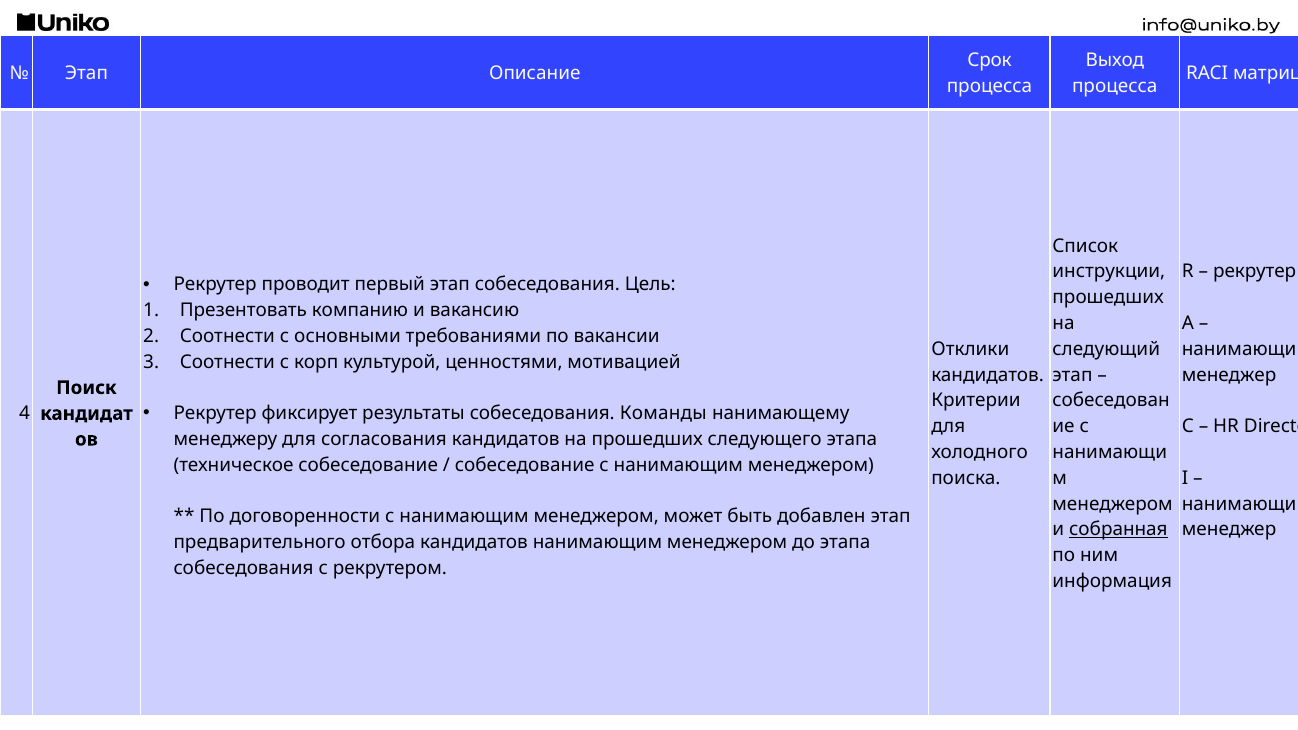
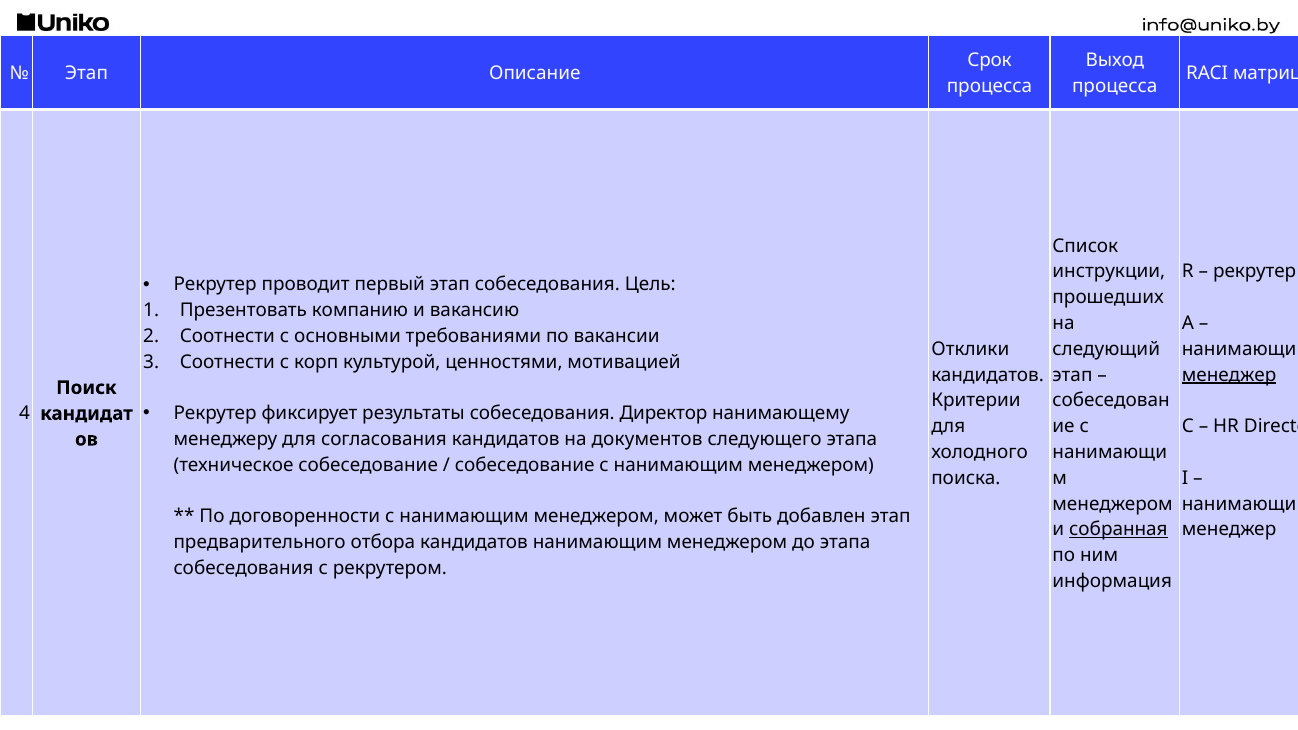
менеджер underline: none -> present (1229, 375)
Команды: Команды -> Директор (664, 414)
на прошедших: прошедших -> документов (647, 439)
